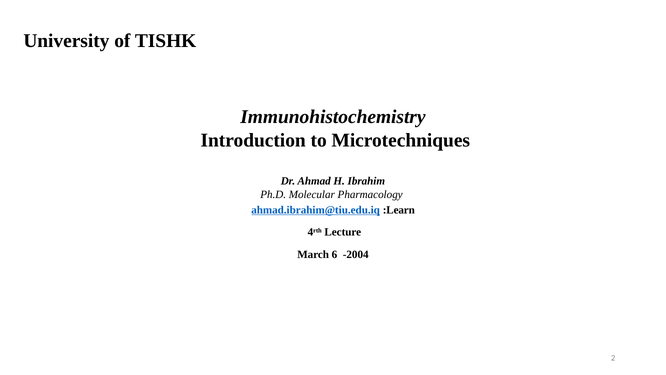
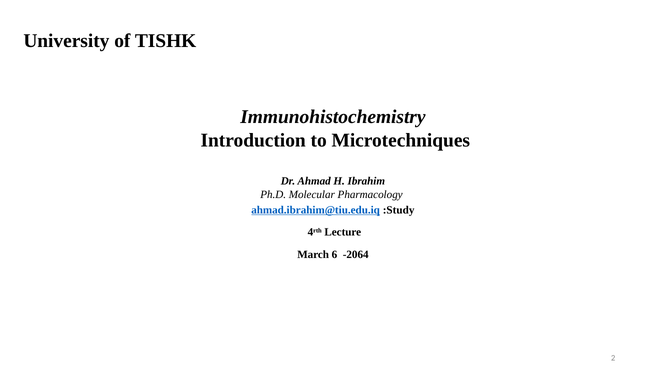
Learn: Learn -> Study (401, 210)
-2004: -2004 -> -2064 (356, 254)
